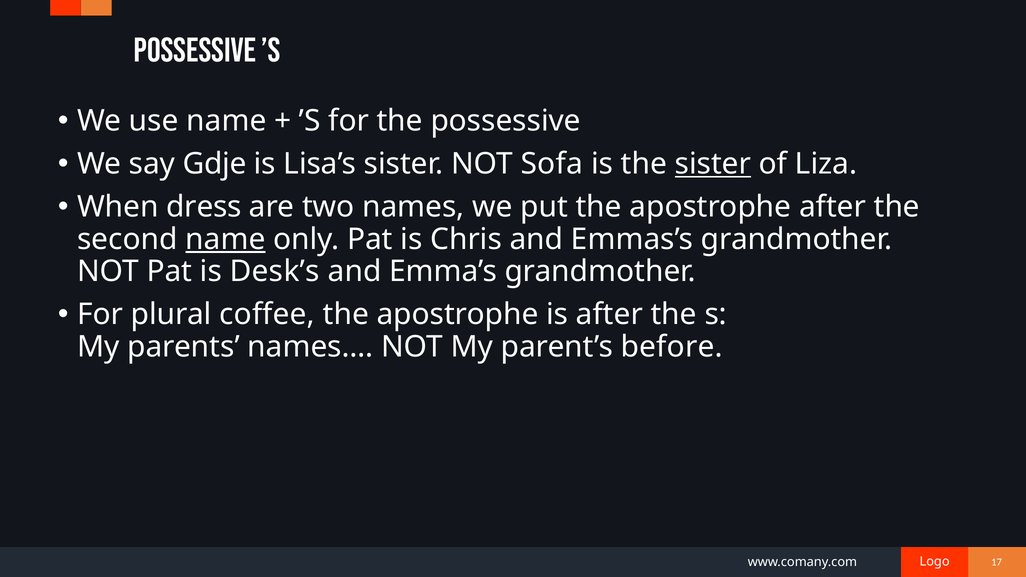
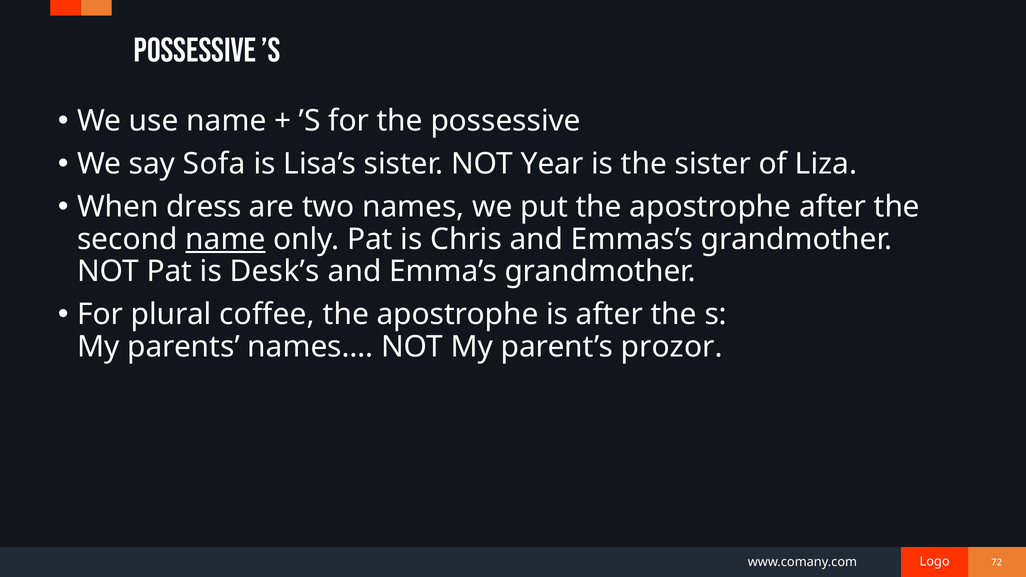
Gdje: Gdje -> Sofa (214, 164)
Sofa: Sofa -> Year (552, 164)
sister underline: present -> none (713, 164)
before: before -> prozor (672, 347)
17: 17 -> 72 (997, 562)
